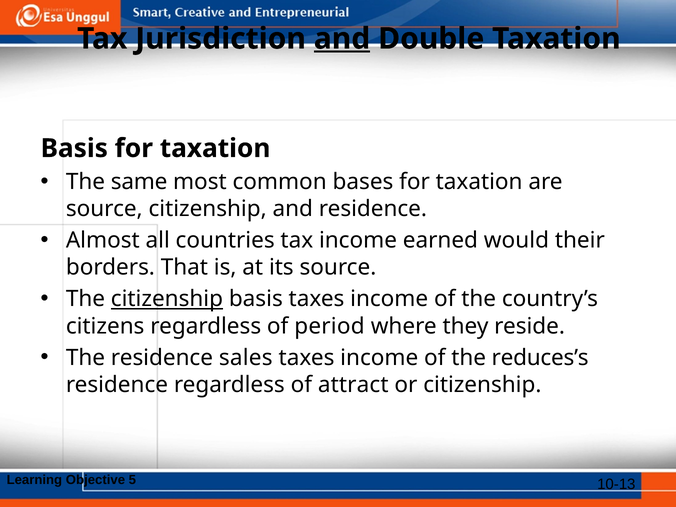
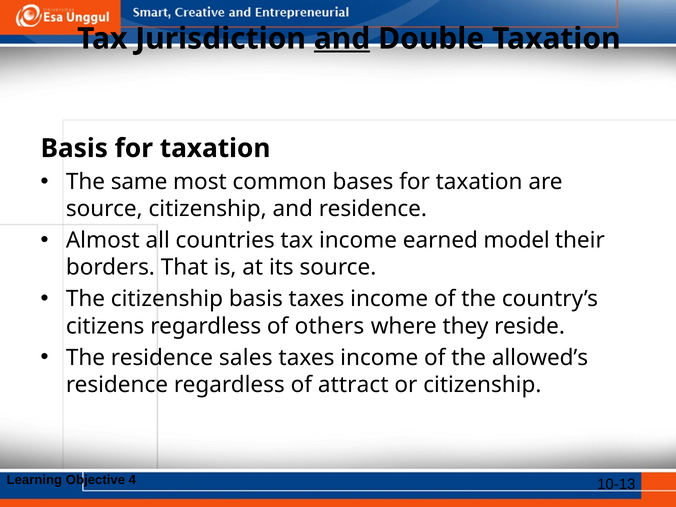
would: would -> model (517, 240)
citizenship underline: present -> none (167, 299)
period: period -> others (329, 326)
reduces’s: reduces’s -> allowed’s (540, 358)
5: 5 -> 4 (132, 480)
